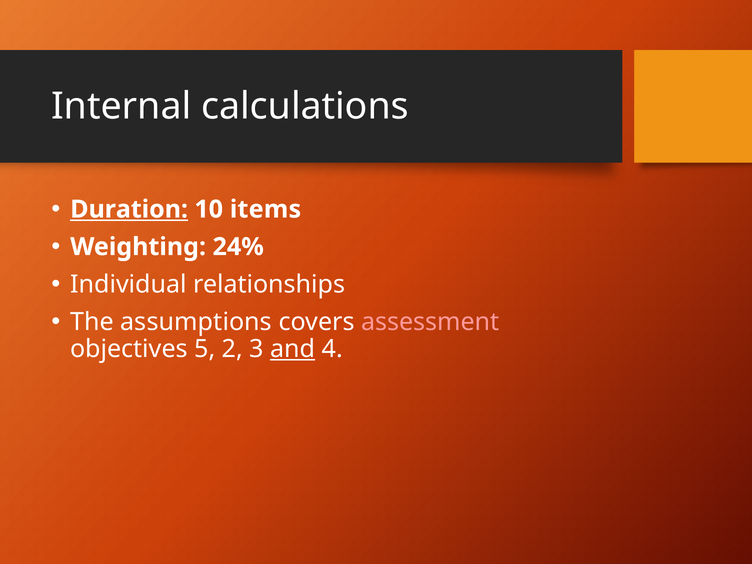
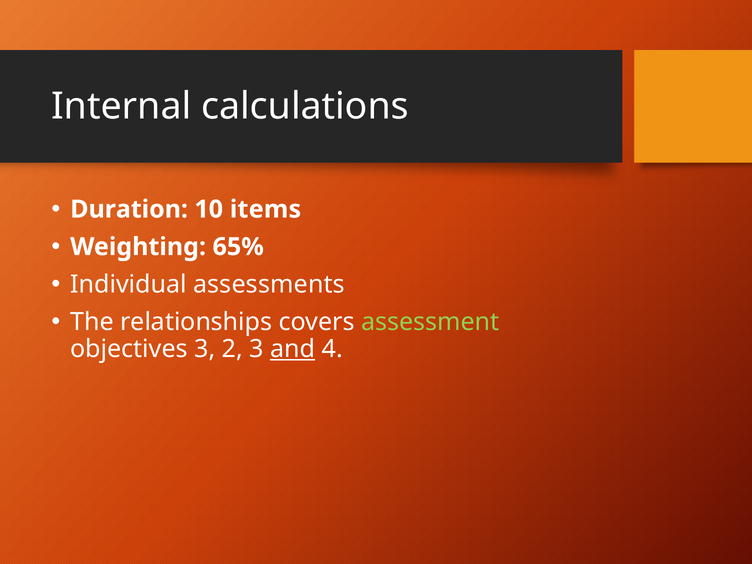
Duration underline: present -> none (129, 209)
24%: 24% -> 65% (238, 247)
relationships: relationships -> assessments (269, 284)
assumptions: assumptions -> relationships (196, 322)
assessment colour: pink -> light green (430, 322)
objectives 5: 5 -> 3 (205, 349)
